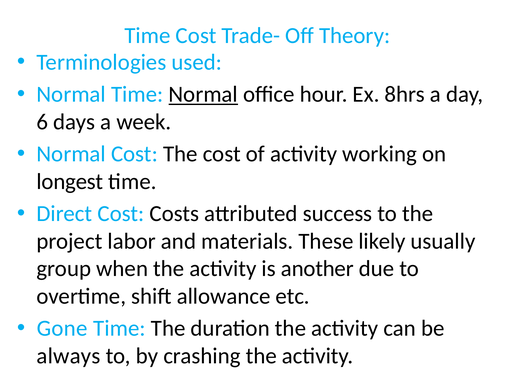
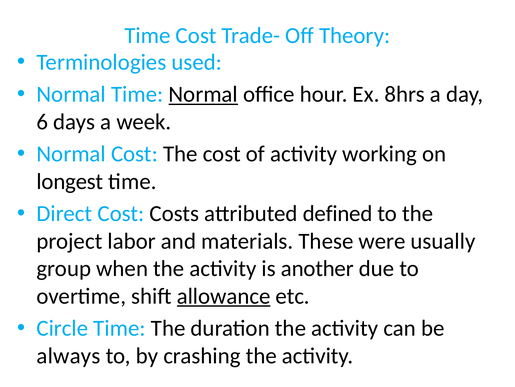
success: success -> defined (338, 213)
likely: likely -> were (382, 241)
allowance underline: none -> present (224, 296)
Gone: Gone -> Circle (62, 328)
